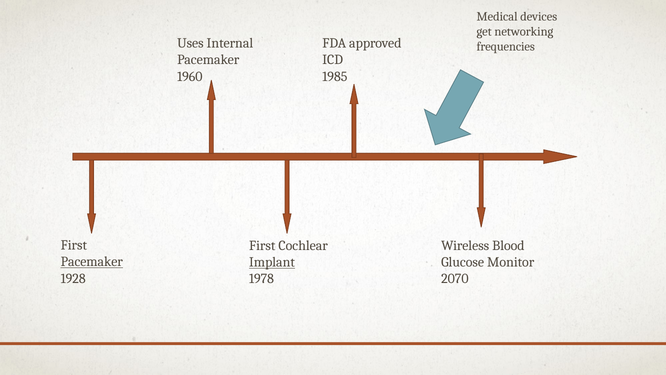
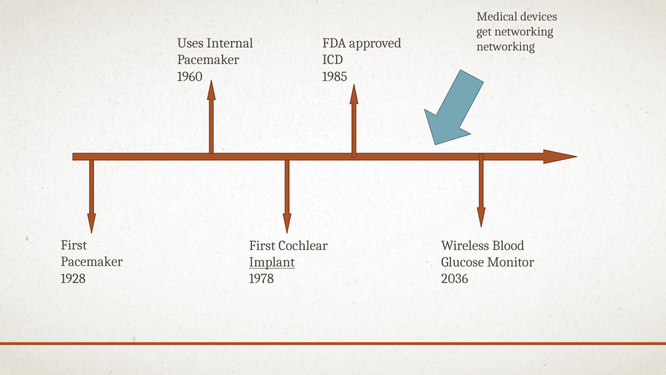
frequencies: frequencies -> networking (506, 47)
Pacemaker underline: present -> none (92, 262)
2070: 2070 -> 2036 (455, 279)
